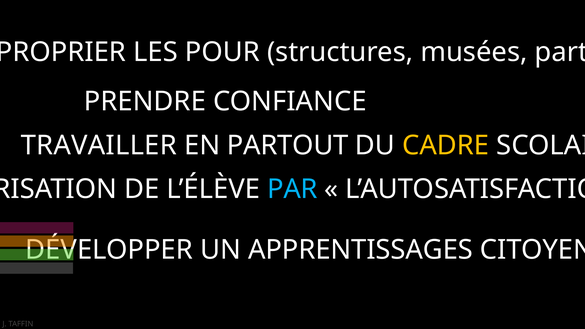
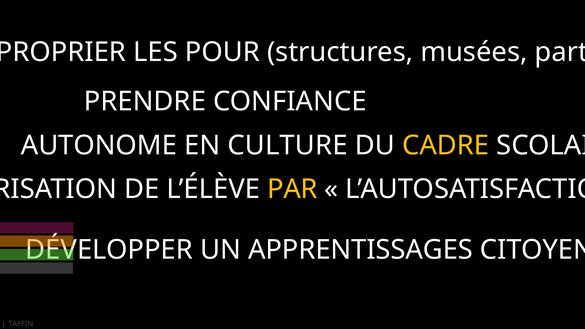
TRAVAILLER: TRAVAILLER -> AUTONOME (99, 145)
PARTOUT: PARTOUT -> CULTURE (287, 145)
PAR colour: light blue -> yellow (292, 189)
